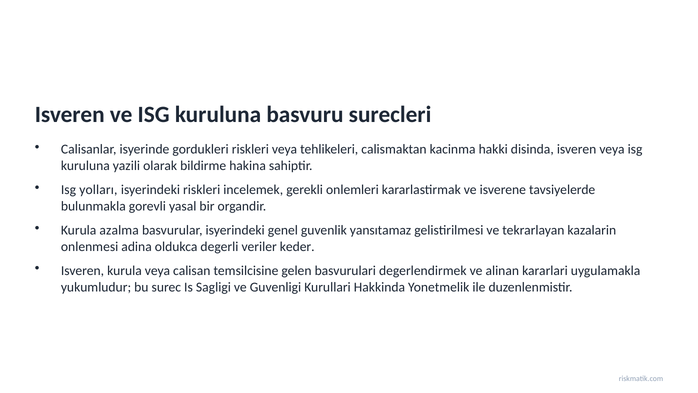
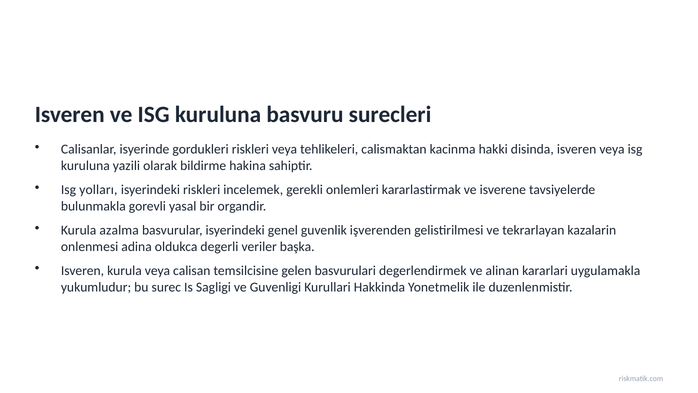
yansıtamaz: yansıtamaz -> işverenden (380, 230)
keder: keder -> başka (297, 246)
